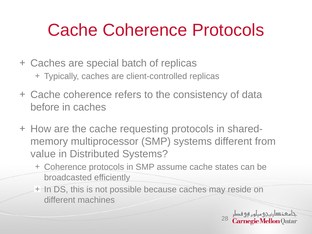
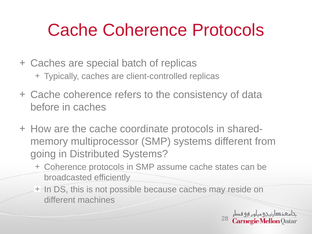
requesting: requesting -> coordinate (144, 129)
value: value -> going (43, 154)
